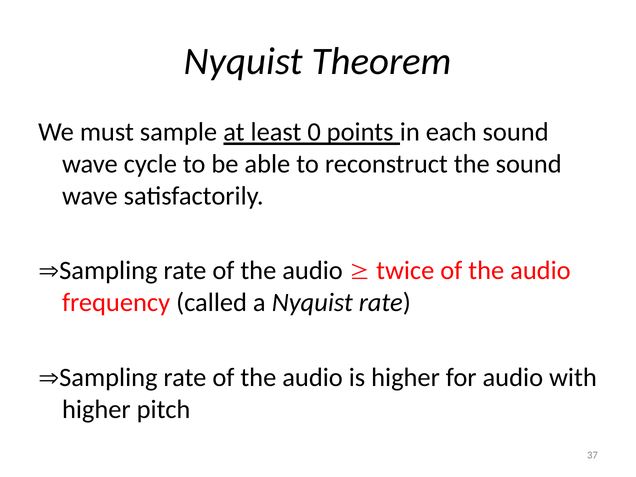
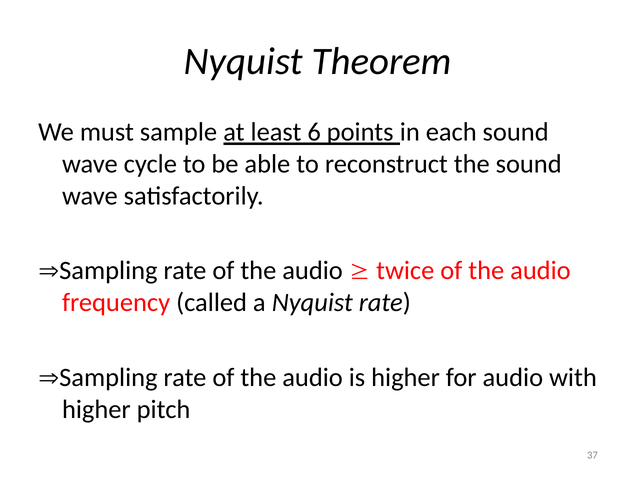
0: 0 -> 6 (314, 132)
